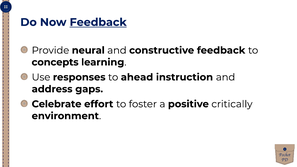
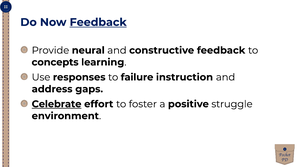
ahead: ahead -> failure (137, 77)
Celebrate underline: none -> present (57, 104)
critically: critically -> struggle (232, 104)
